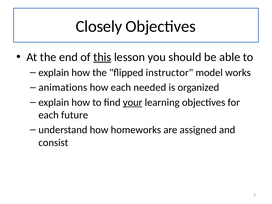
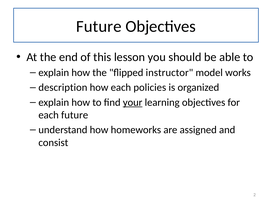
Closely: Closely -> Future (99, 26)
this underline: present -> none (102, 57)
animations: animations -> description (63, 88)
needed: needed -> policies (150, 88)
